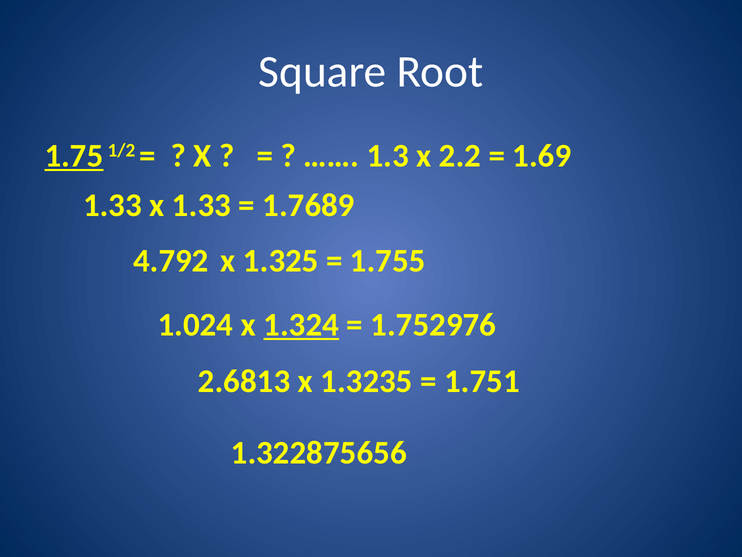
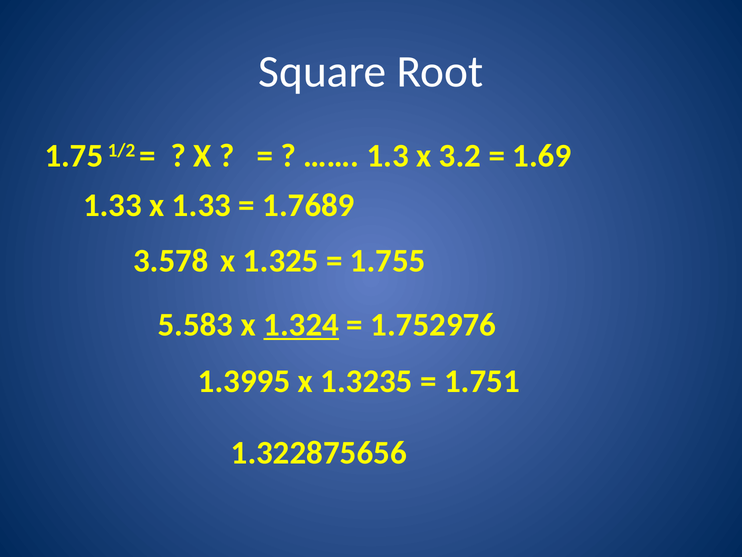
1.75 underline: present -> none (74, 156)
2.2: 2.2 -> 3.2 (460, 156)
4.792: 4.792 -> 3.578 (171, 261)
1.024: 1.024 -> 5.583 (195, 324)
2.6813: 2.6813 -> 1.3995 (244, 381)
